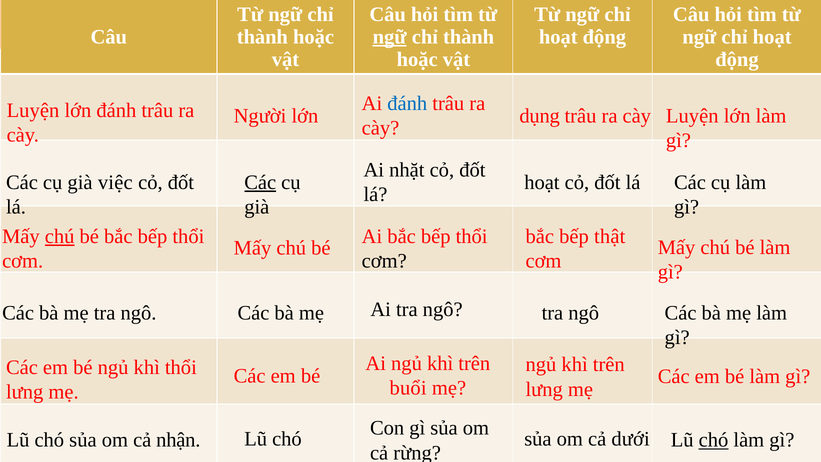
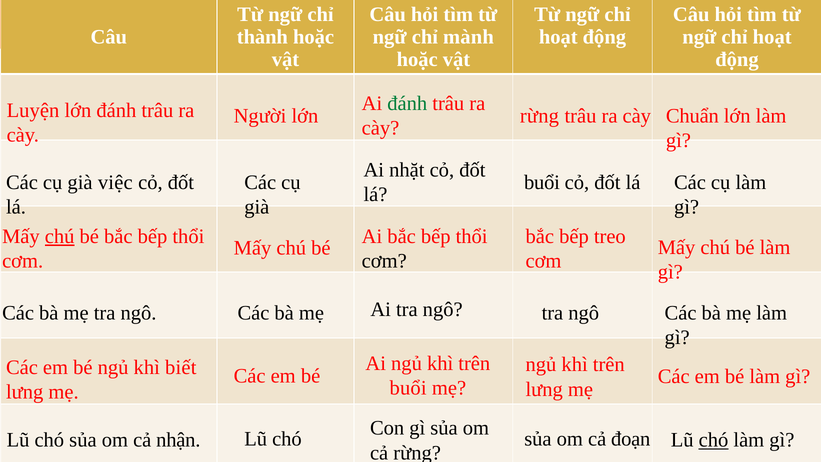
ngữ underline: present -> none (390, 37)
thành: thành -> mành (468, 37)
đánh colour: blue -> green (407, 103)
dụng: dụng -> rừng (539, 116)
cày Luyện: Luyện -> Chuẩn (692, 116)
Các underline: present -> none (260, 182)
hoạt: hoạt -> buổi (542, 182)
thật: thật -> treo (610, 236)
khì thổi: thổi -> biết (181, 367)
dưới: dưới -> đoạn (631, 439)
